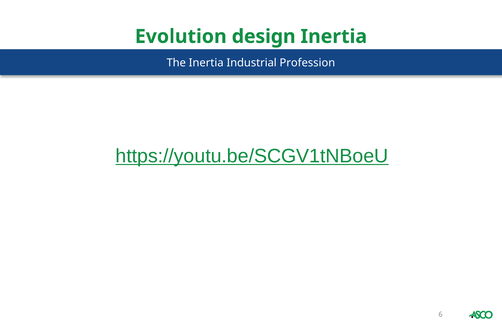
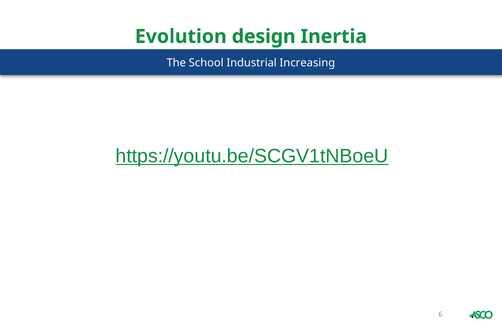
The Inertia: Inertia -> School (206, 63)
Profession: Profession -> Increasing (307, 63)
